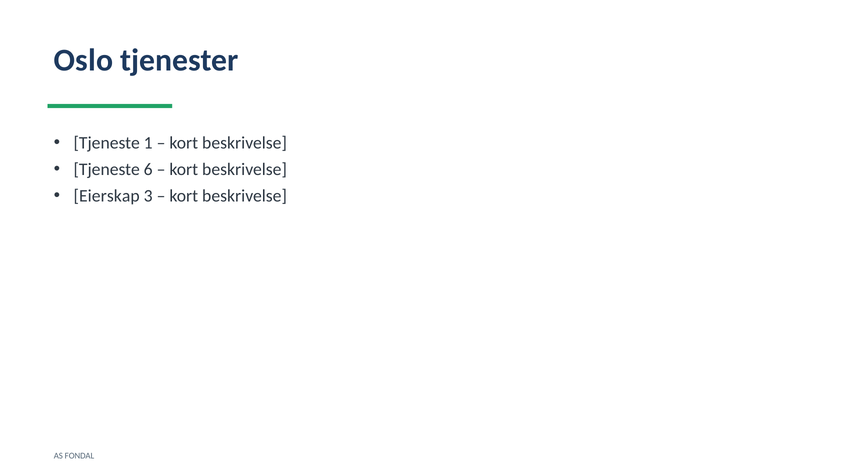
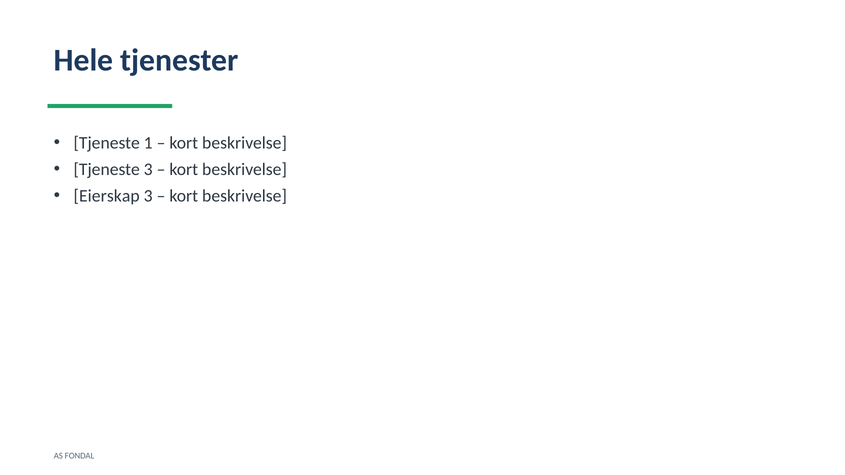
Oslo: Oslo -> Hele (83, 60)
Tjeneste 6: 6 -> 3 (148, 170)
